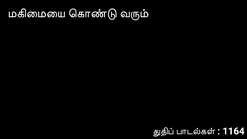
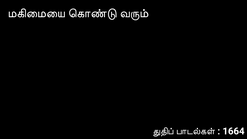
1164: 1164 -> 1664 (234, 131)
